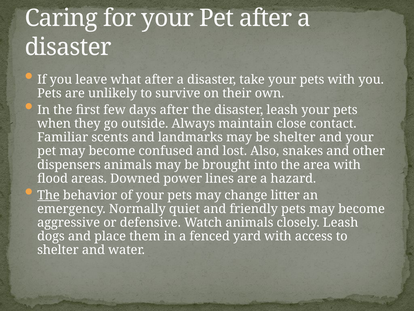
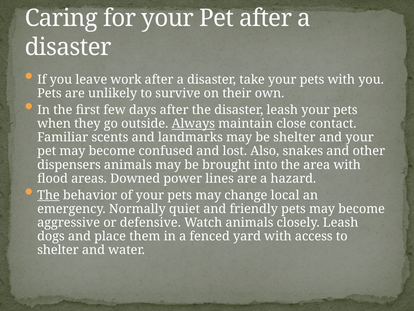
what: what -> work (126, 80)
Always underline: none -> present (193, 124)
litter: litter -> local (285, 195)
